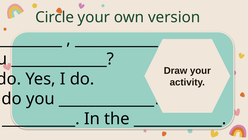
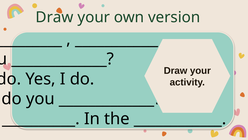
Circle: Circle -> Draw (54, 17)
